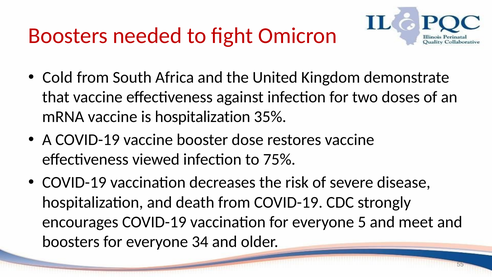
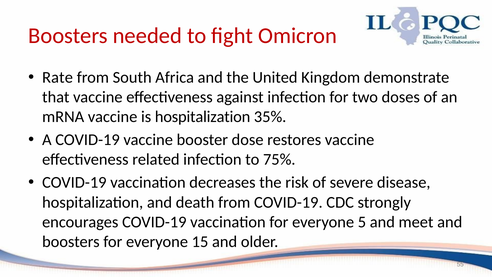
Cold: Cold -> Rate (58, 77)
viewed: viewed -> related (156, 159)
34: 34 -> 15 (200, 241)
